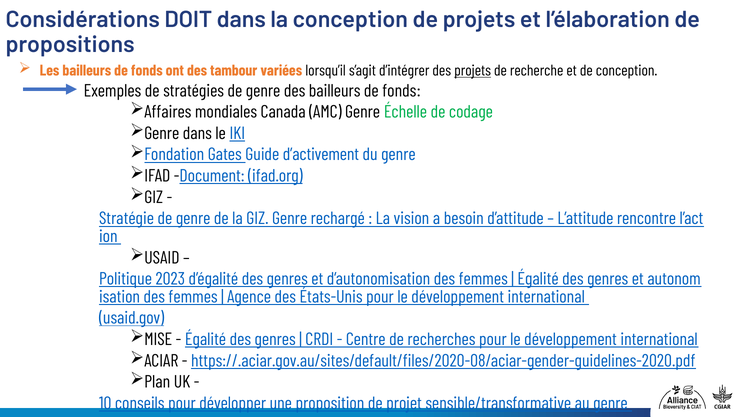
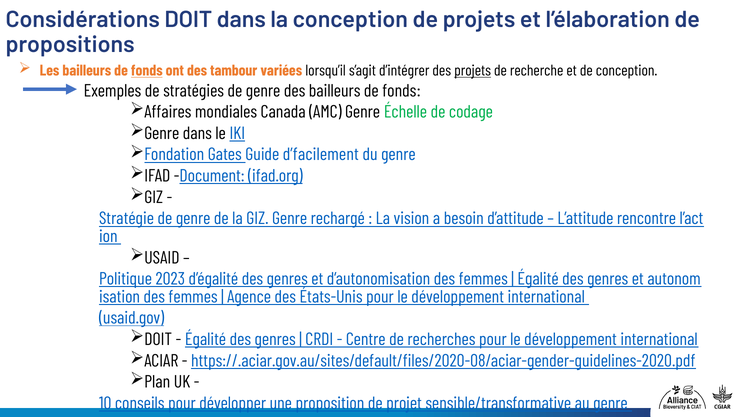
fonds underline: none -> present (147, 71)
d’activement: d’activement -> d’facilement (321, 155)
MISE: MISE -> DOIT (158, 340)
